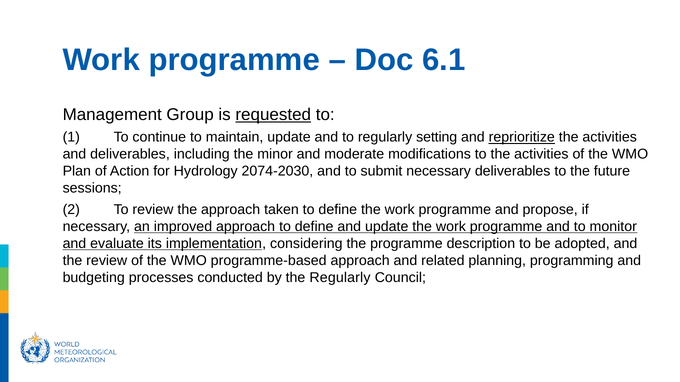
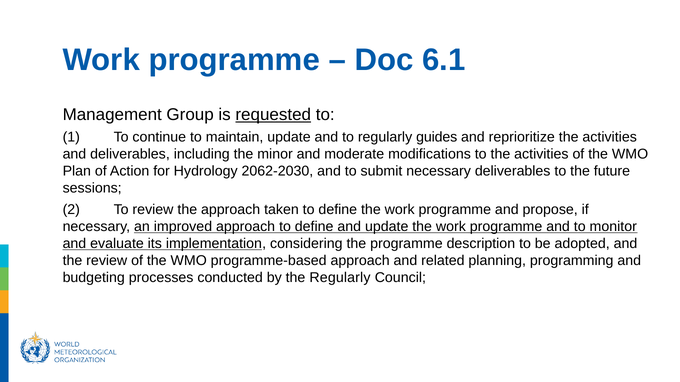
setting: setting -> guides (437, 137)
reprioritize underline: present -> none (522, 137)
2074-2030: 2074-2030 -> 2062-2030 (277, 172)
